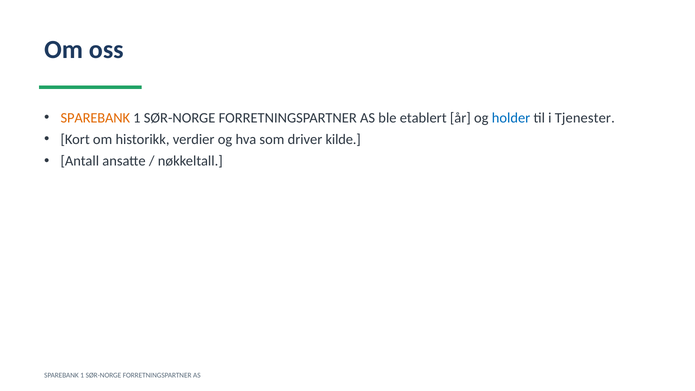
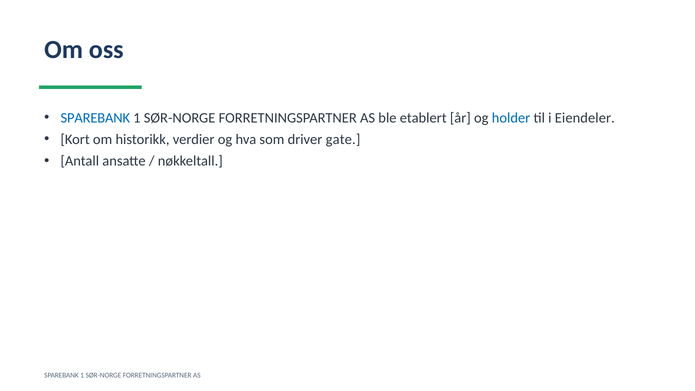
SPAREBANK colour: orange -> blue (95, 118)
Tjenester: Tjenester -> Eiendeler (585, 118)
kilde: kilde -> gate (343, 139)
